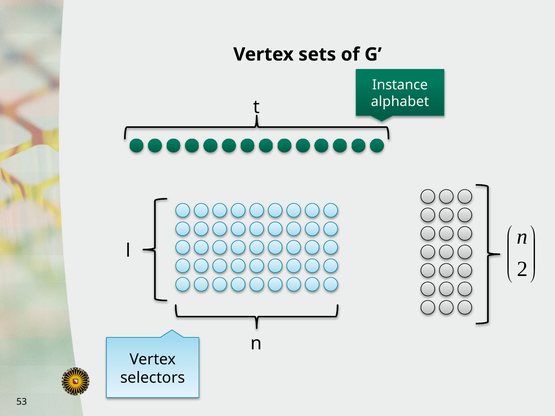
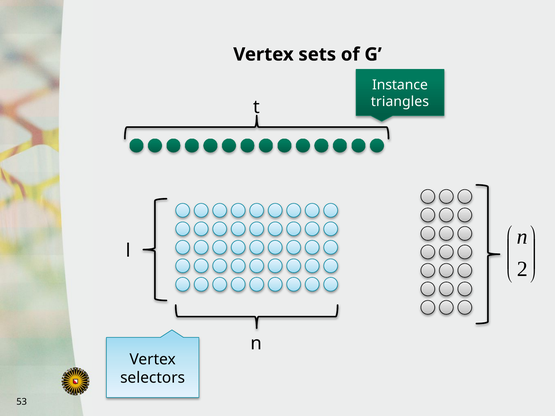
alphabet: alphabet -> triangles (400, 102)
